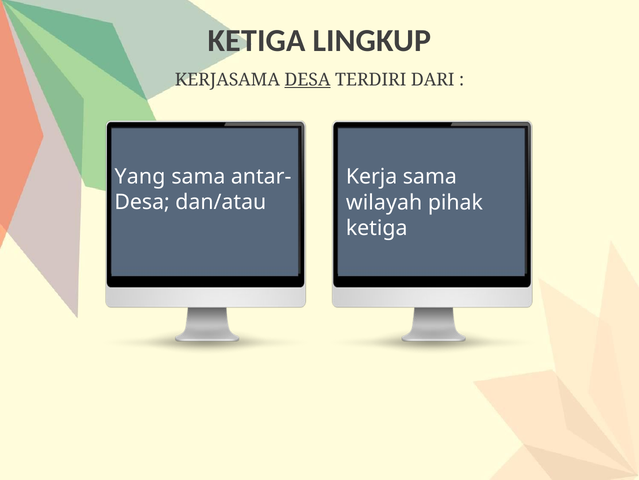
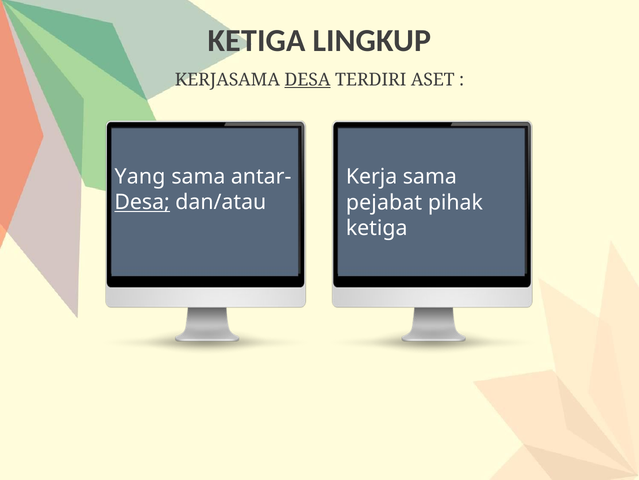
DARI: DARI -> ASET (433, 80)
Desa underline: none -> present (142, 202)
wilayah: wilayah -> pejabat (384, 202)
